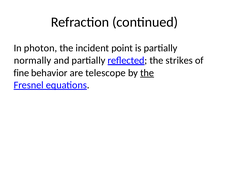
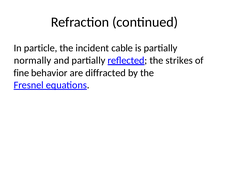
photon: photon -> particle (41, 48)
point: point -> cable (122, 48)
telescope: telescope -> diffracted (106, 73)
the underline: present -> none (147, 73)
